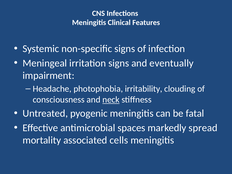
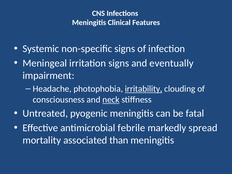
irritability underline: none -> present (144, 89)
spaces: spaces -> febrile (131, 128)
cells: cells -> than (119, 140)
